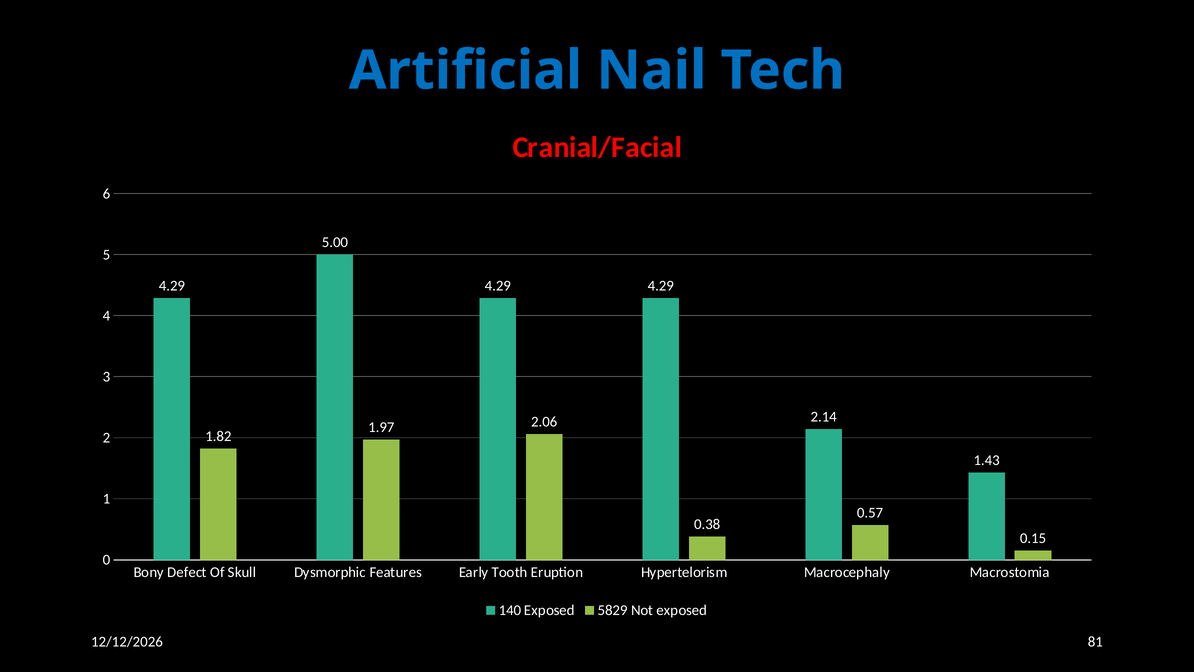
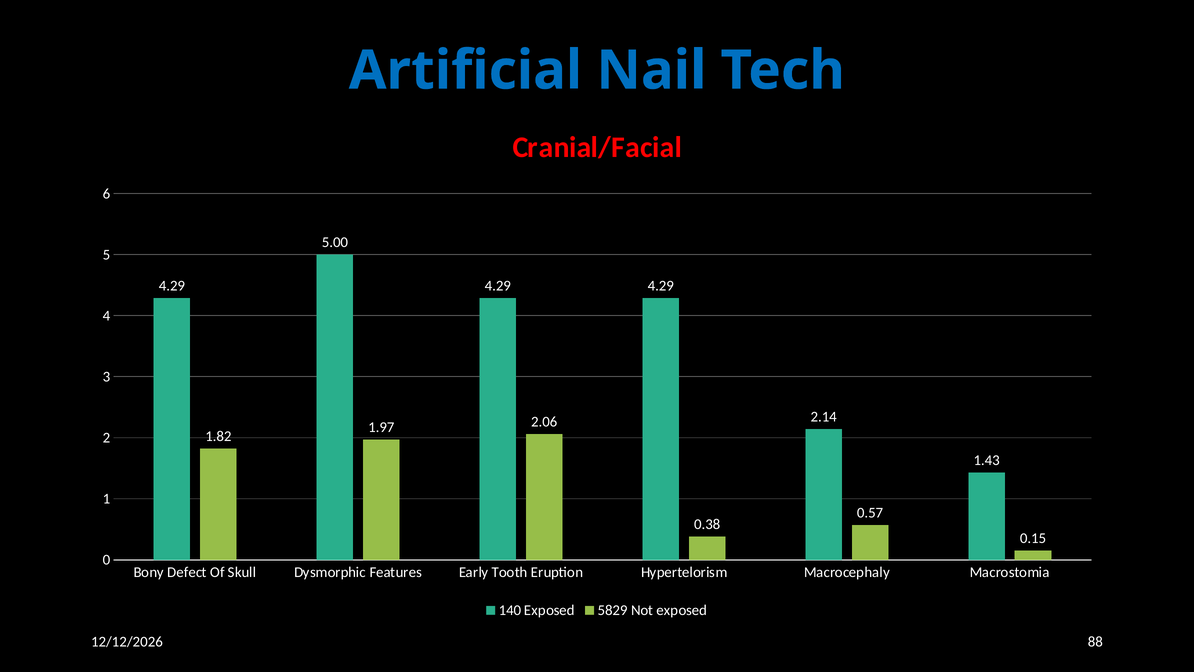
81: 81 -> 88 (1095, 641)
